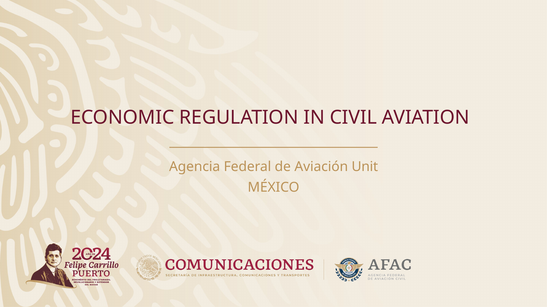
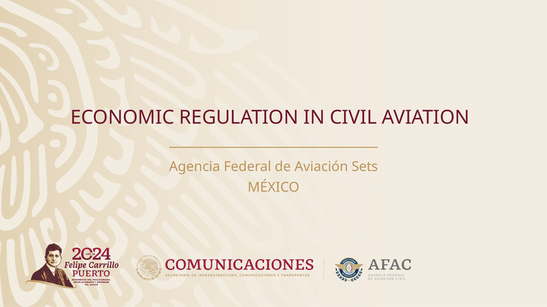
Unit: Unit -> Sets (365, 167)
